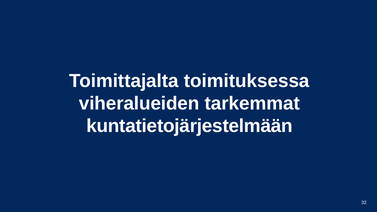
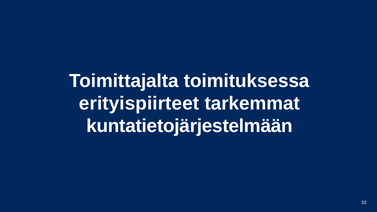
viheralueiden: viheralueiden -> erityispiirteet (139, 103)
